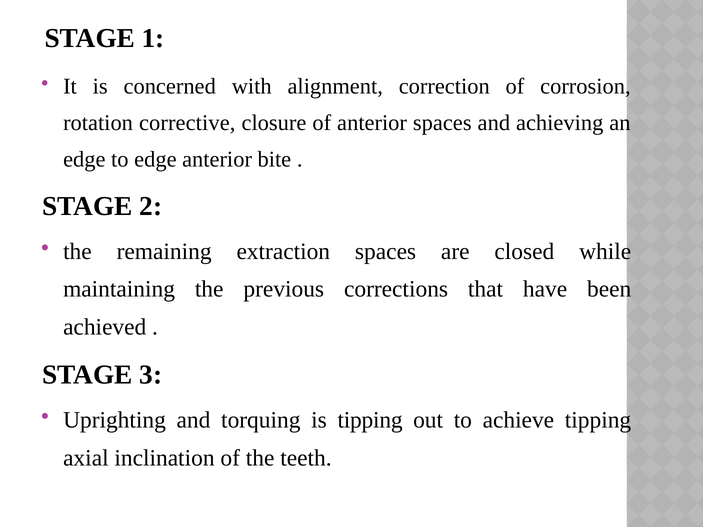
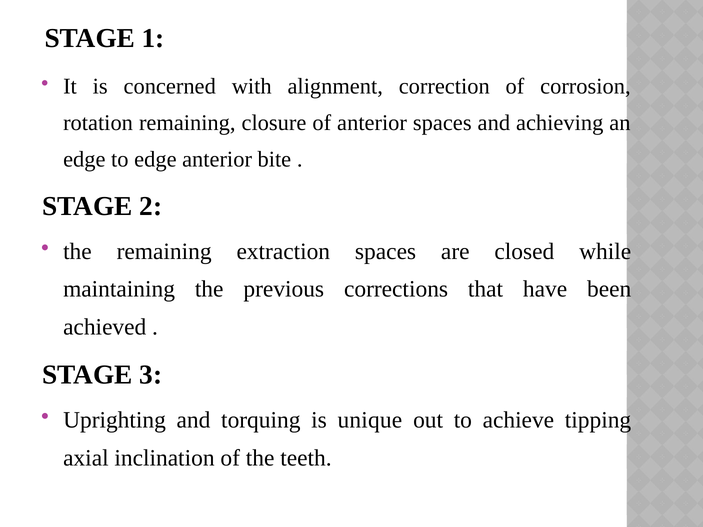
rotation corrective: corrective -> remaining (187, 123)
is tipping: tipping -> unique (370, 420)
